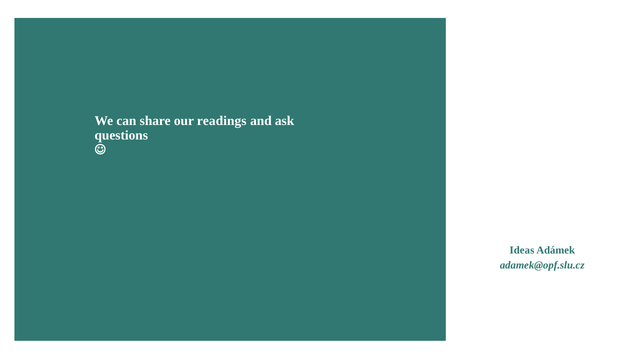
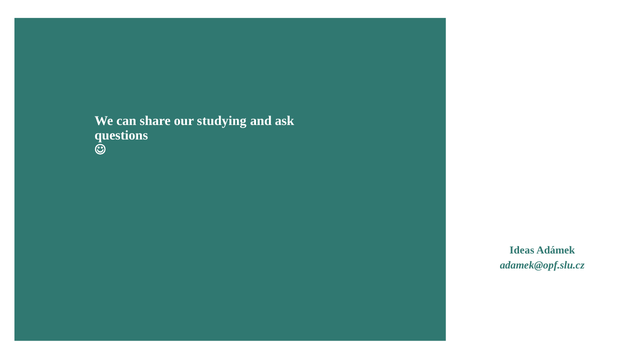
readings: readings -> studying (222, 121)
